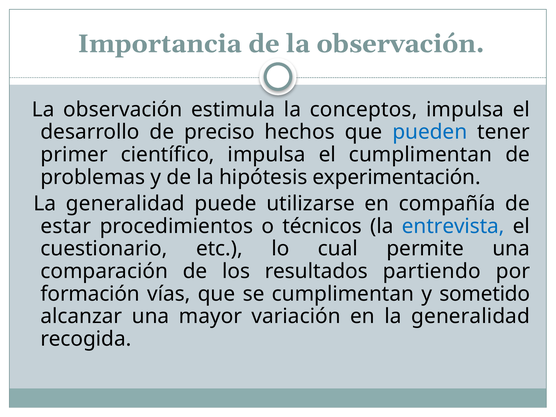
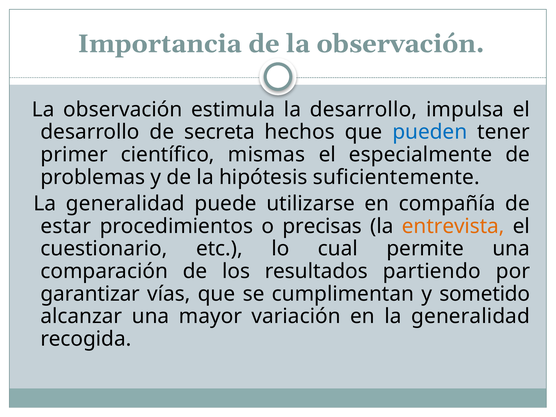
la conceptos: conceptos -> desarrollo (364, 110)
preciso: preciso -> secreta (219, 132)
científico impulsa: impulsa -> mismas (267, 155)
el cumplimentan: cumplimentan -> especialmente (421, 155)
experimentación: experimentación -> suficientemente (396, 177)
técnicos: técnicos -> precisas (322, 226)
entrevista colour: blue -> orange (453, 226)
formación: formación -> garantizar (90, 294)
